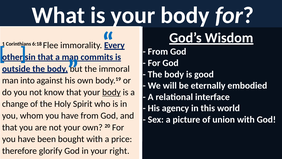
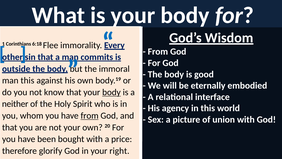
man into: into -> this (27, 80)
change: change -> neither (15, 104)
from underline: none -> present (90, 115)
